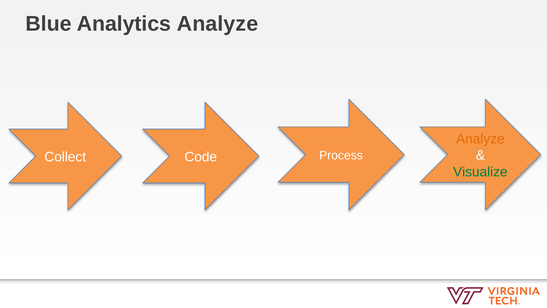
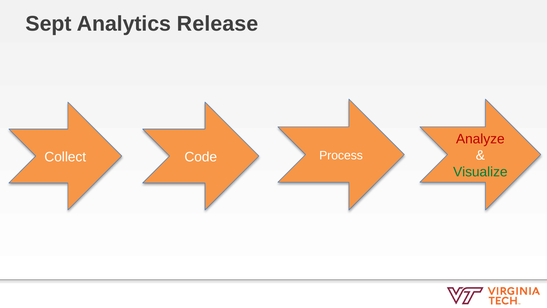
Blue: Blue -> Sept (49, 24)
Analytics Analyze: Analyze -> Release (218, 24)
Analyze colour: orange -> red (480, 139)
